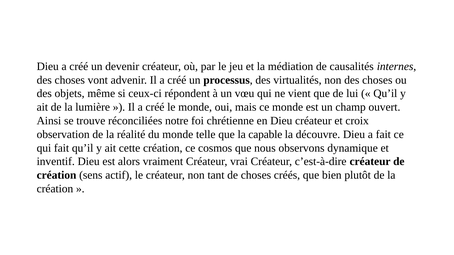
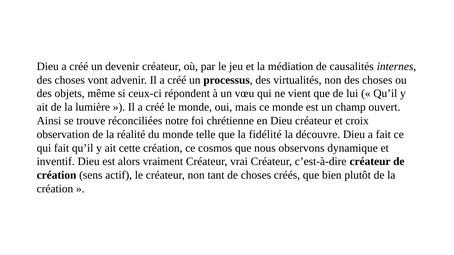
capable: capable -> fidélité (265, 135)
